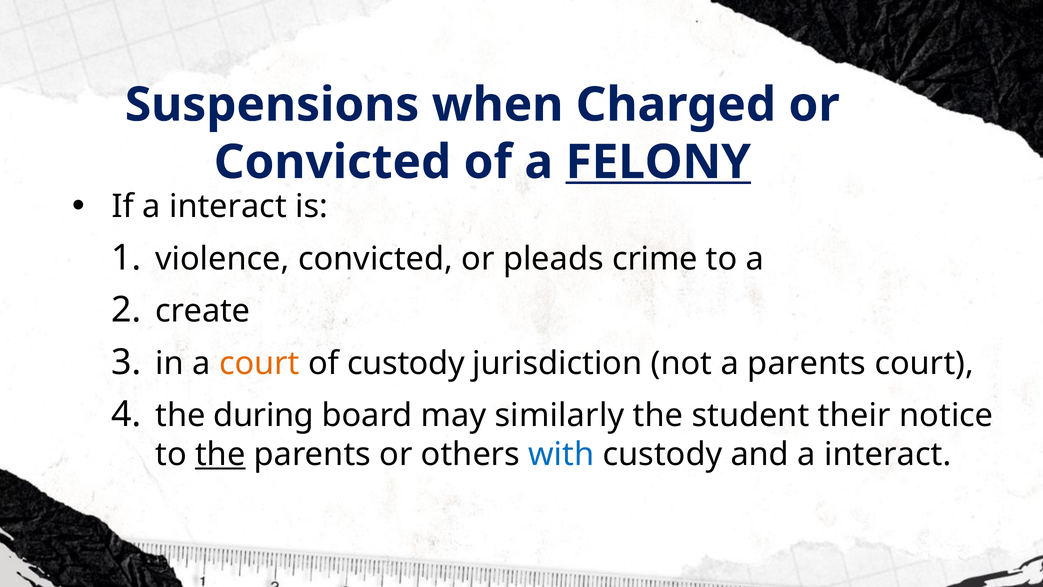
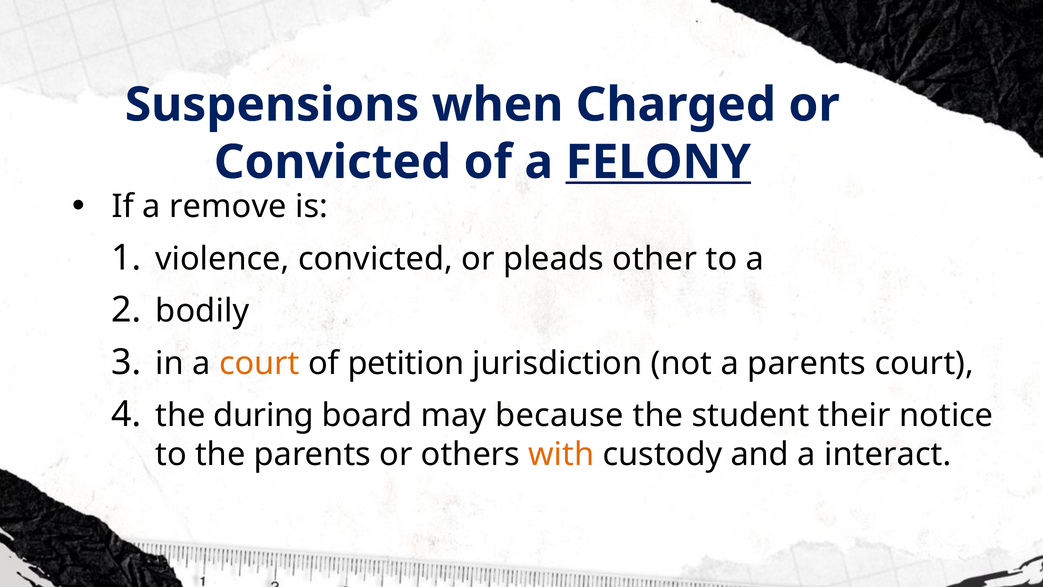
If a interact: interact -> remove (228, 207)
crime: crime -> other (655, 259)
create: create -> bodily (202, 311)
of custody: custody -> petition (406, 363)
similarly: similarly -> because (559, 415)
the underline: present -> none (220, 454)
with colour: blue -> orange (561, 454)
